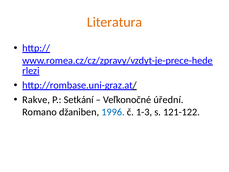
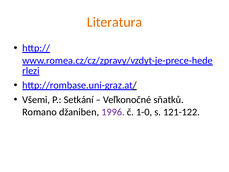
Rakve: Rakve -> Všemi (36, 100)
úřední: úřední -> sňatků (169, 100)
1996 colour: blue -> purple (113, 112)
1-3: 1-3 -> 1-0 (144, 112)
